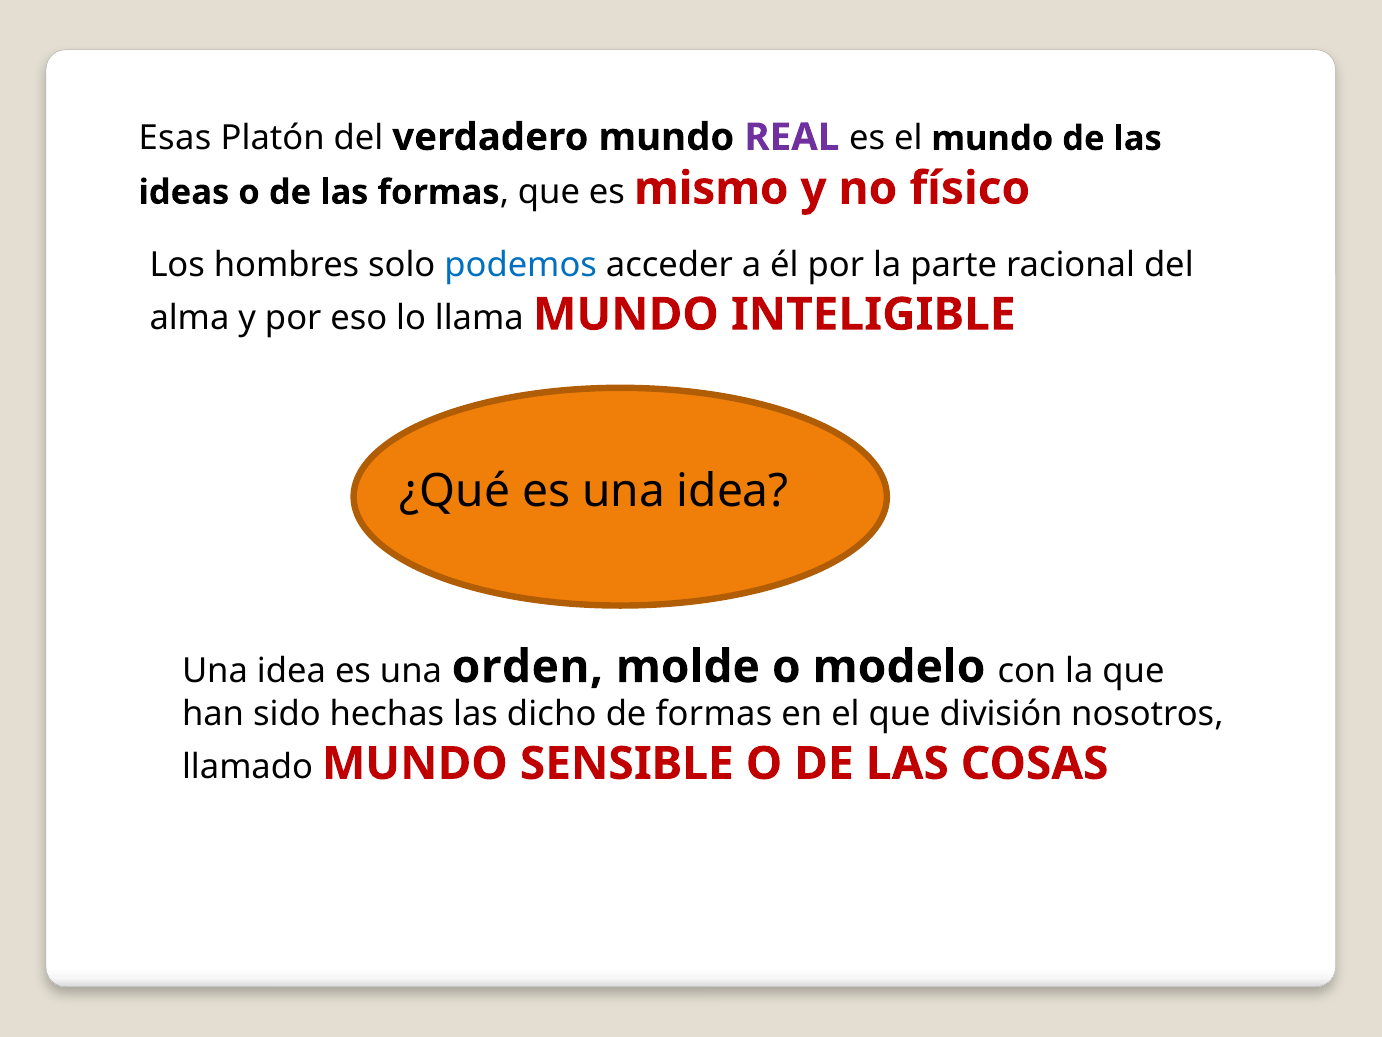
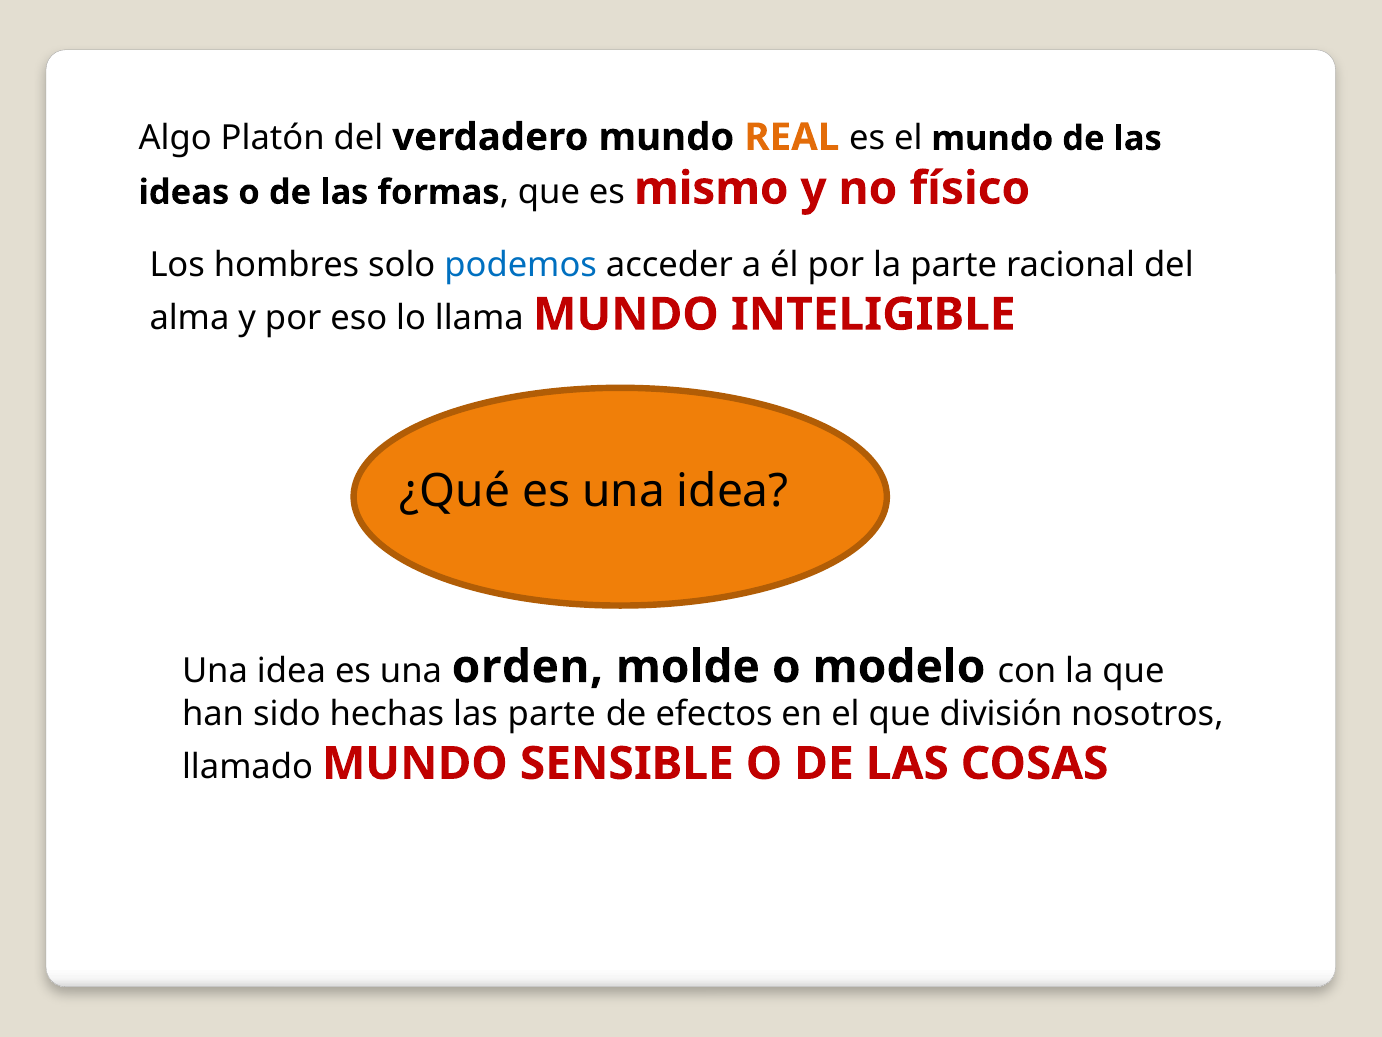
Esas: Esas -> Algo (175, 138)
REAL colour: purple -> orange (792, 137)
las dicho: dicho -> parte (552, 714)
de formas: formas -> efectos (714, 714)
